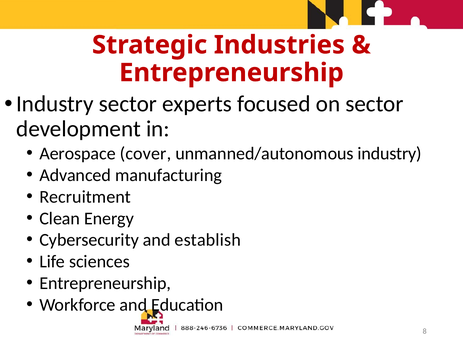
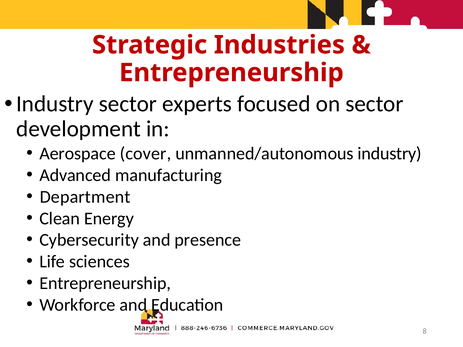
Recruitment: Recruitment -> Department (85, 197)
establish: establish -> presence (208, 240)
